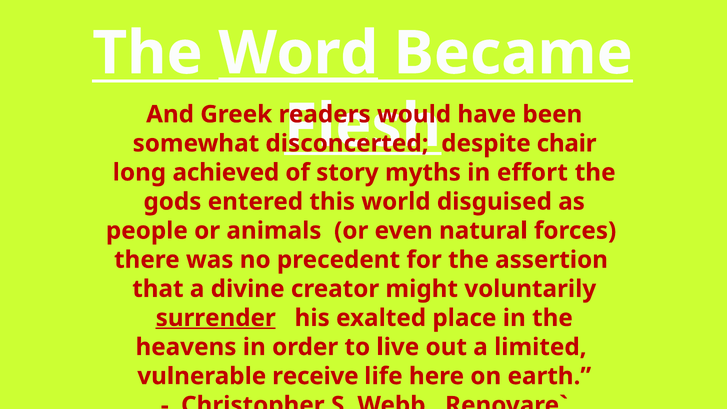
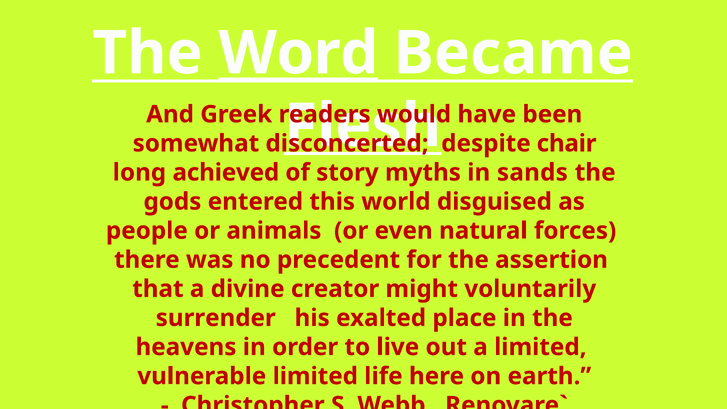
effort: effort -> sands (532, 173)
surrender underline: present -> none (216, 318)
vulnerable receive: receive -> limited (315, 376)
